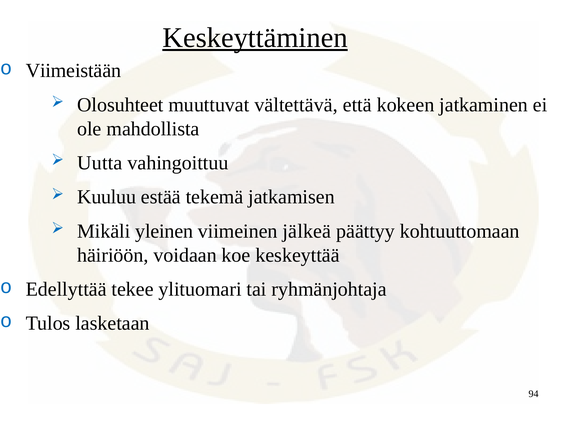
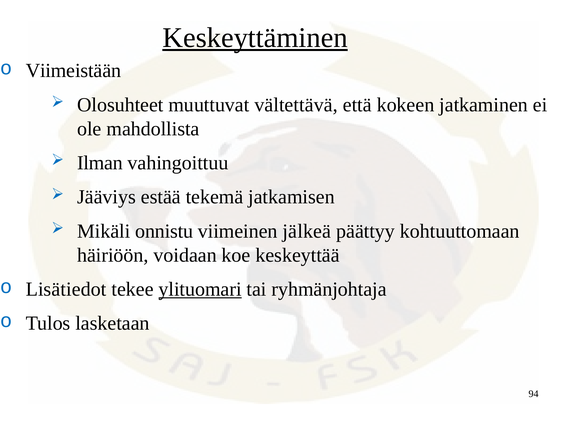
Uutta: Uutta -> Ilman (100, 163)
Kuuluu: Kuuluu -> Jääviys (107, 197)
yleinen: yleinen -> onnistu (164, 231)
Edellyttää: Edellyttää -> Lisätiedot (66, 289)
ylituomari underline: none -> present (200, 289)
